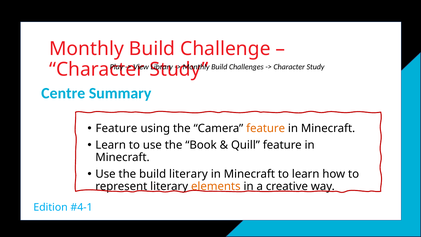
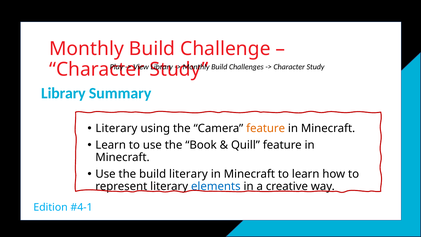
Centre: Centre -> Library (63, 93)
Feature: Feature -> Literary (116, 128)
elements colour: orange -> blue (216, 186)
